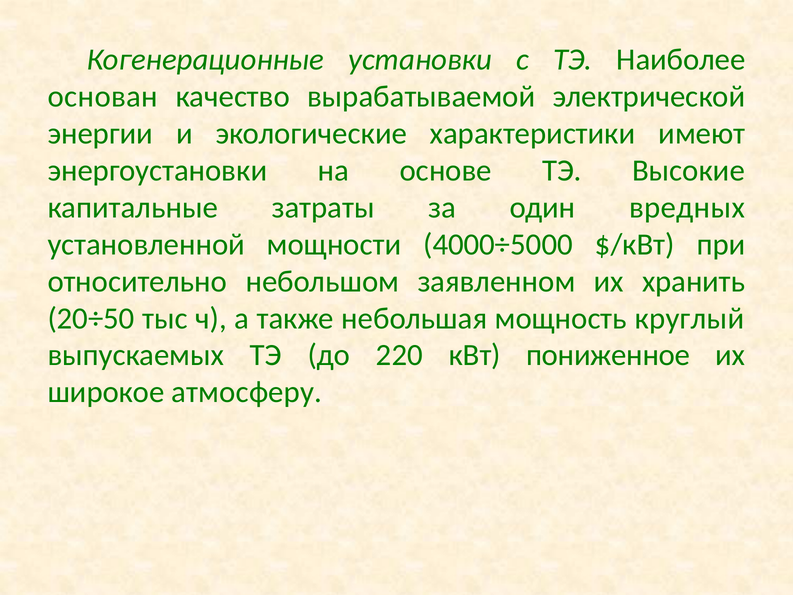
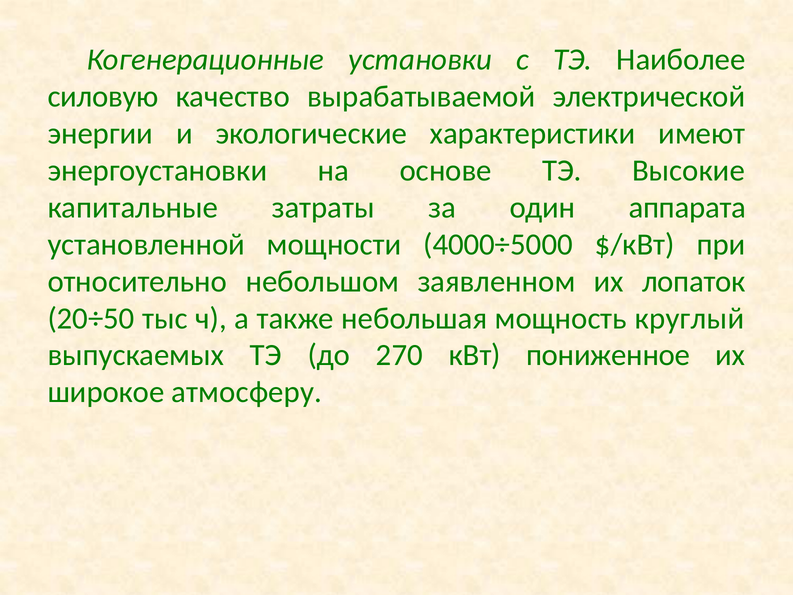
основан: основан -> силовую (103, 97)
вредных: вредных -> аппарата (687, 207)
хранить: хранить -> лопаток (694, 281)
220: 220 -> 270 (399, 355)
